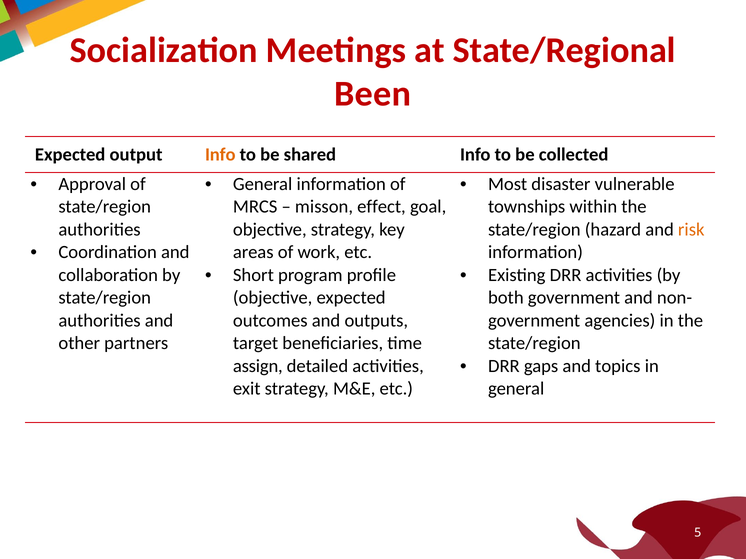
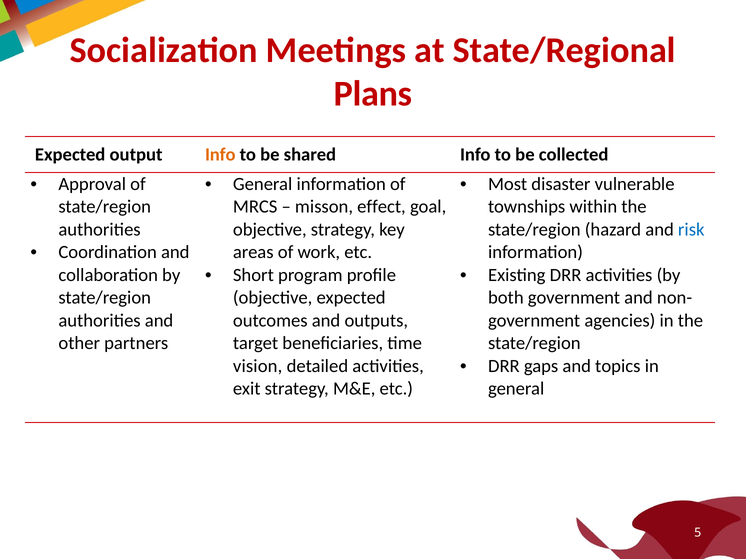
Been: Been -> Plans (373, 94)
risk colour: orange -> blue (691, 230)
assign: assign -> vision (258, 366)
